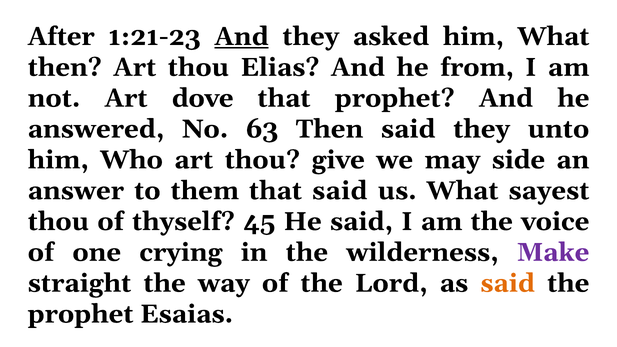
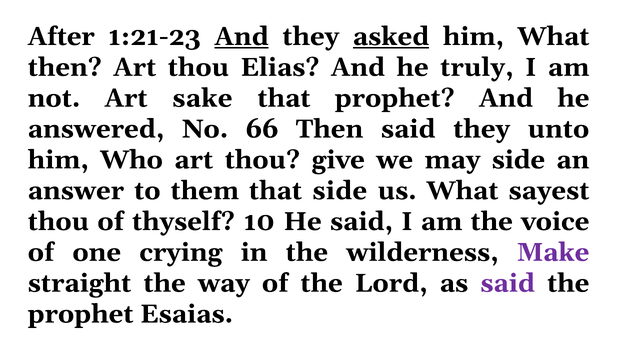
asked underline: none -> present (391, 37)
from: from -> truly (477, 67)
dove: dove -> sake (202, 98)
63: 63 -> 66 (262, 129)
that said: said -> side (340, 191)
45: 45 -> 10 (259, 222)
said colour: orange -> purple (508, 283)
